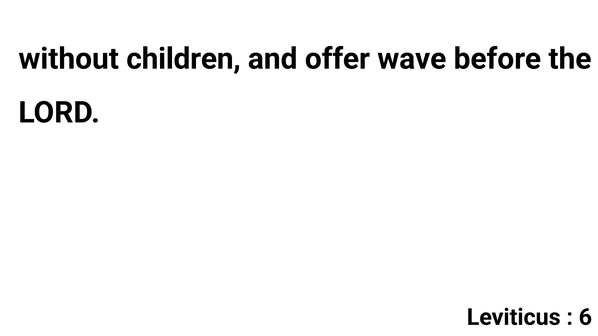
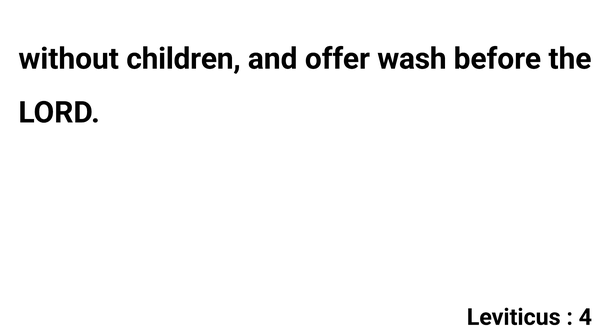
wave: wave -> wash (412, 59)
6: 6 -> 4 (585, 318)
